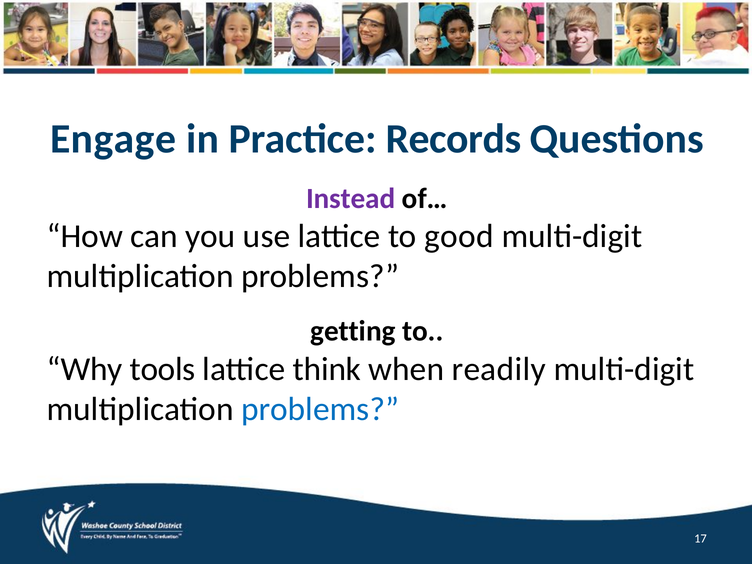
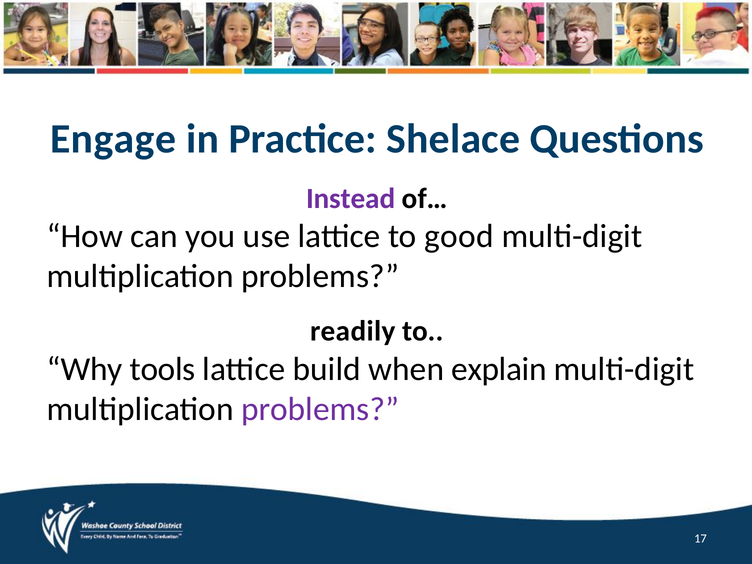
Records: Records -> Shelace (453, 139)
getting: getting -> readily (353, 331)
think: think -> build (327, 369)
readily: readily -> explain (499, 369)
problems colour: blue -> purple (320, 409)
